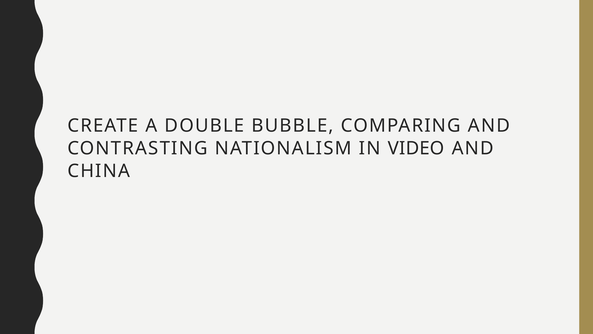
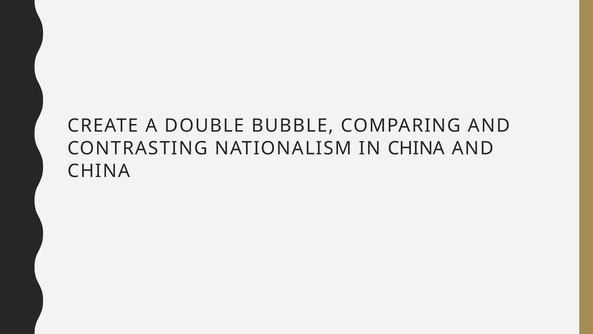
IN VIDEO: VIDEO -> CHINA (416, 148)
